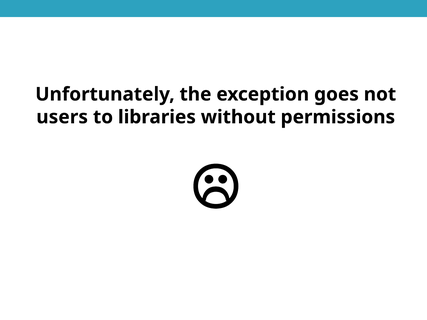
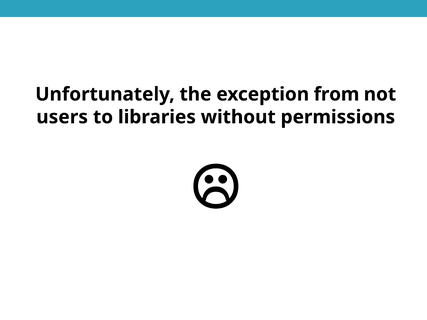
goes: goes -> from (337, 94)
